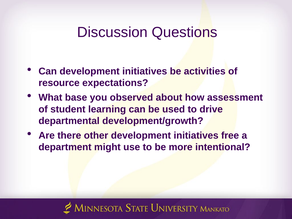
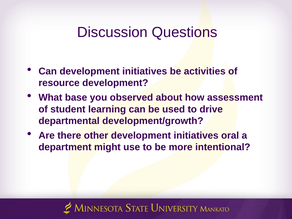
resource expectations: expectations -> development (115, 83)
free: free -> oral (230, 135)
